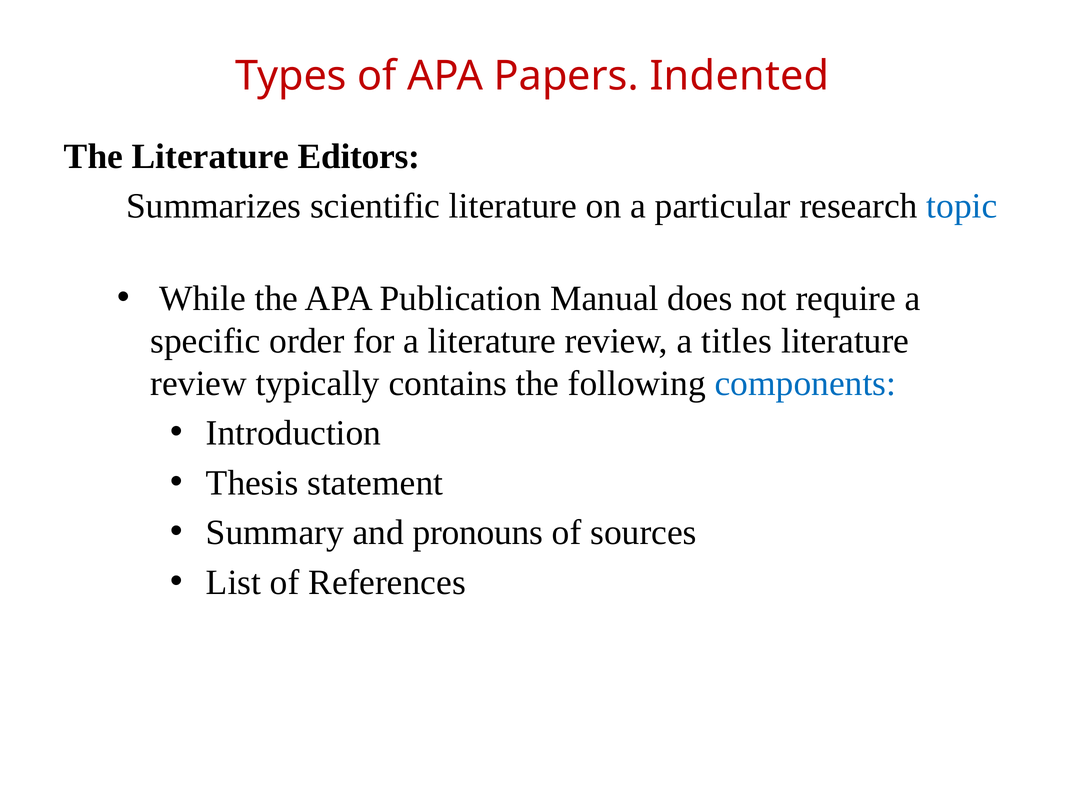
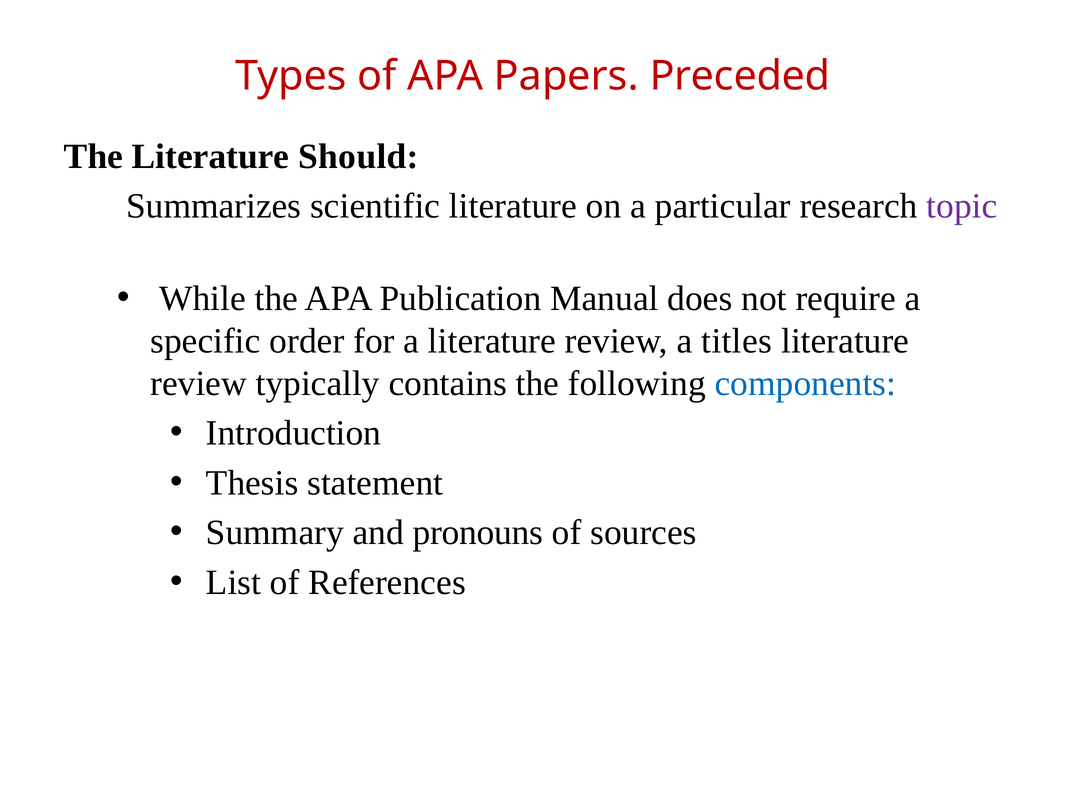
Indented: Indented -> Preceded (740, 76)
Editors: Editors -> Should (359, 156)
topic colour: blue -> purple (962, 206)
